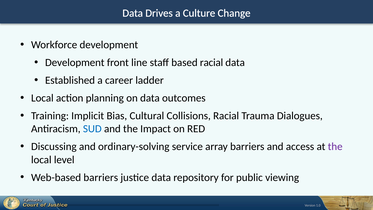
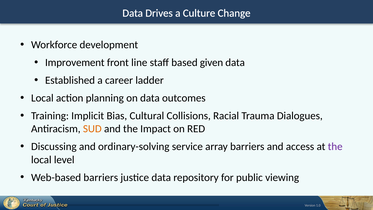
Development: Development -> Improvement (75, 63)
based racial: racial -> given (212, 63)
SUD colour: blue -> orange (92, 129)
